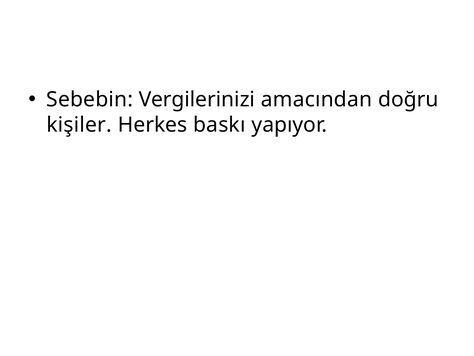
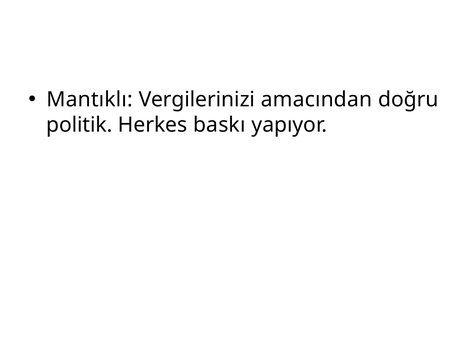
Sebebin: Sebebin -> Mantıklı (90, 99)
kişiler: kişiler -> politik (79, 125)
